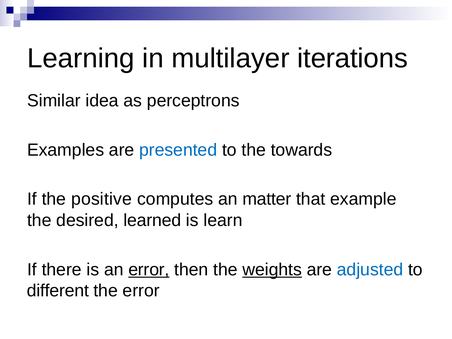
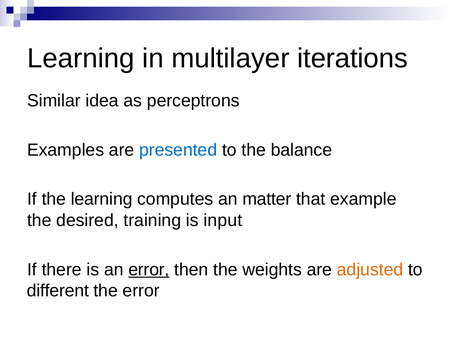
towards: towards -> balance (301, 150)
the positive: positive -> learning (102, 199)
learned: learned -> training (152, 220)
learn: learn -> input (223, 220)
weights underline: present -> none (272, 270)
adjusted colour: blue -> orange (370, 270)
